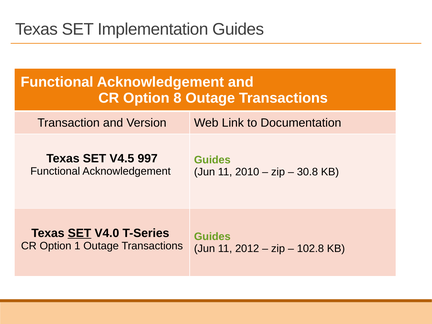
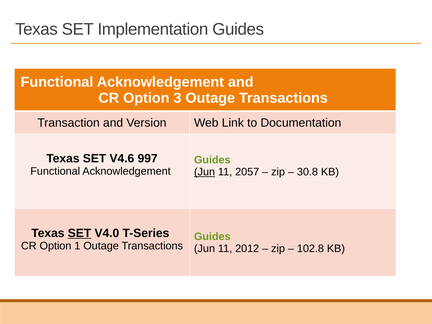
8: 8 -> 3 (177, 98)
V4.5: V4.5 -> V4.6 (122, 159)
Jun underline: none -> present (205, 172)
2010: 2010 -> 2057 (247, 172)
